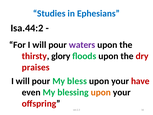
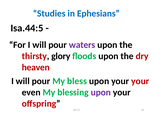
Isa.44:2: Isa.44:2 -> Isa.44:5 (27, 28)
praises: praises -> heaven (36, 67)
your have: have -> your (140, 81)
upon colour: orange -> purple (101, 92)
